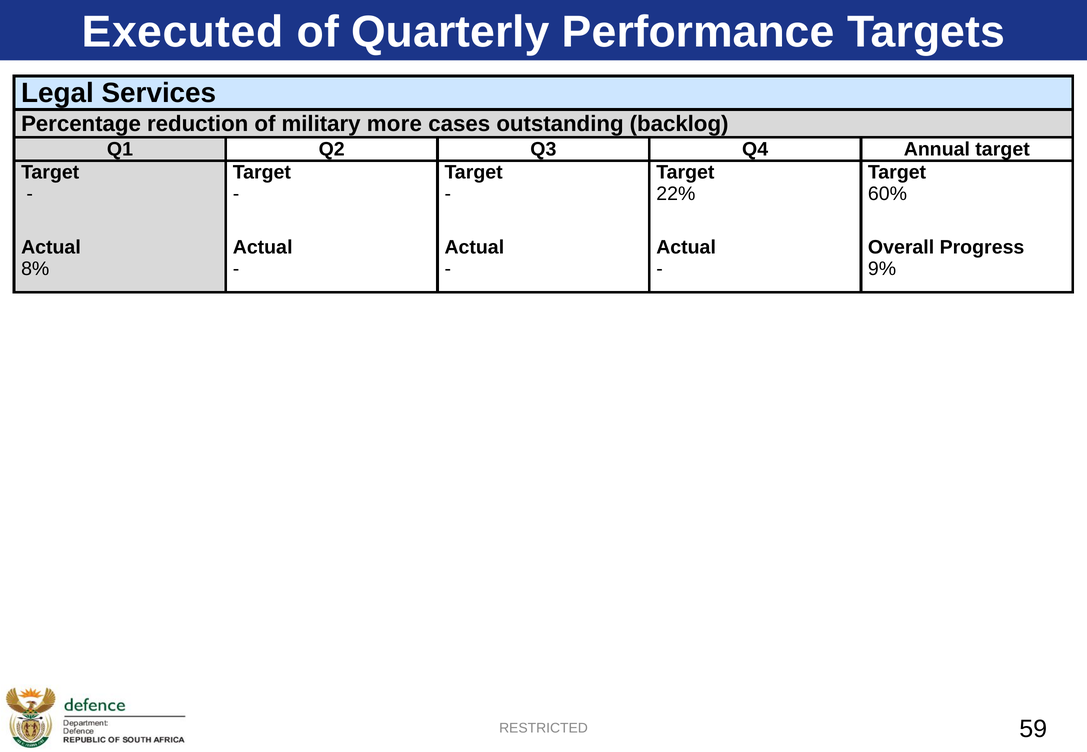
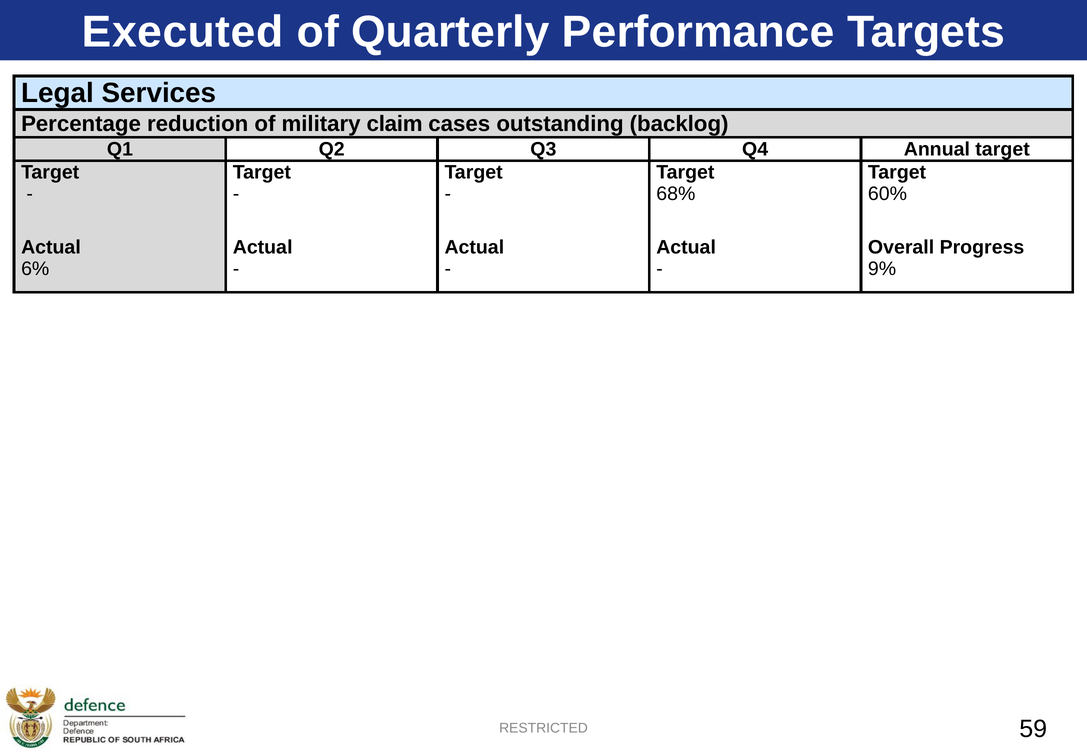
more: more -> claim (395, 124)
22%: 22% -> 68% (676, 194)
8%: 8% -> 6% (35, 269)
